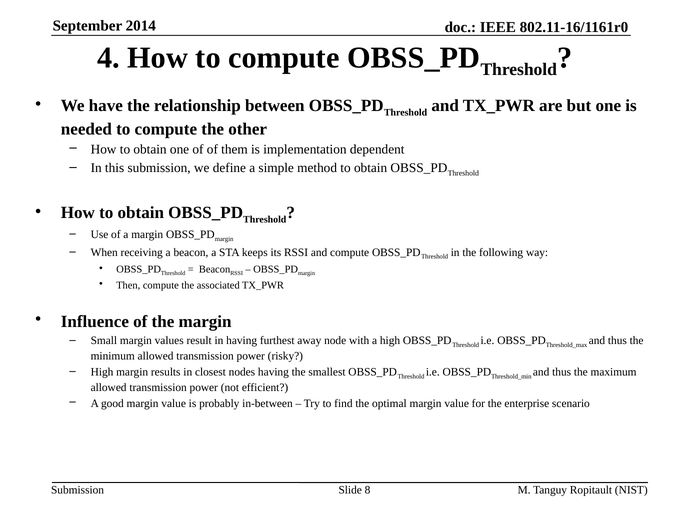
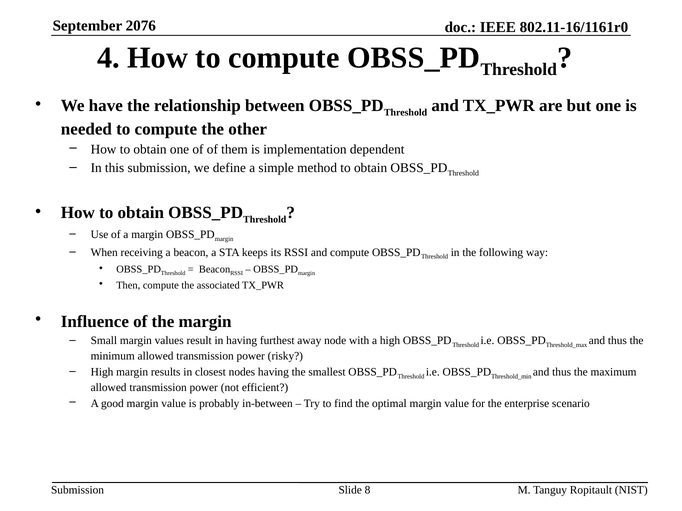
2014: 2014 -> 2076 (141, 26)
